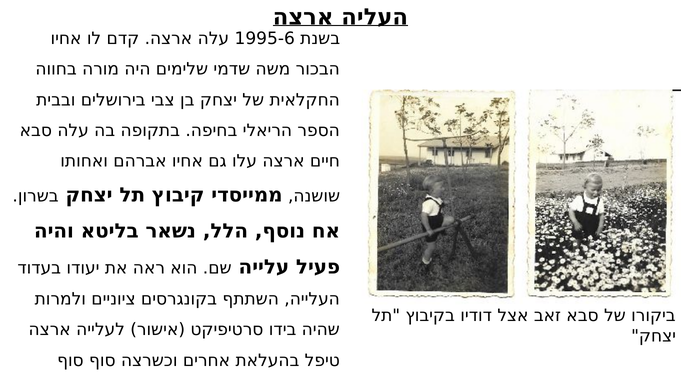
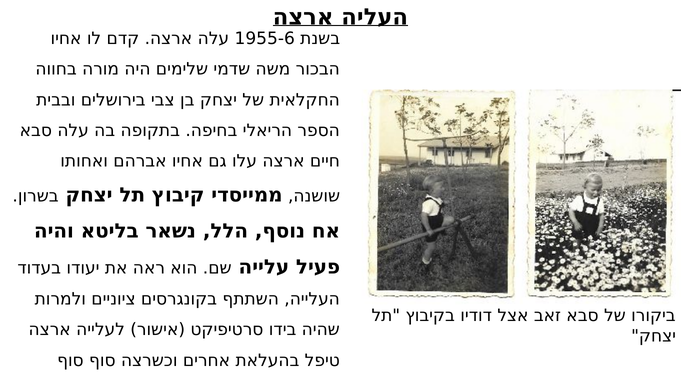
1995-6: 1995-6 -> 1955-6 (265, 39)
